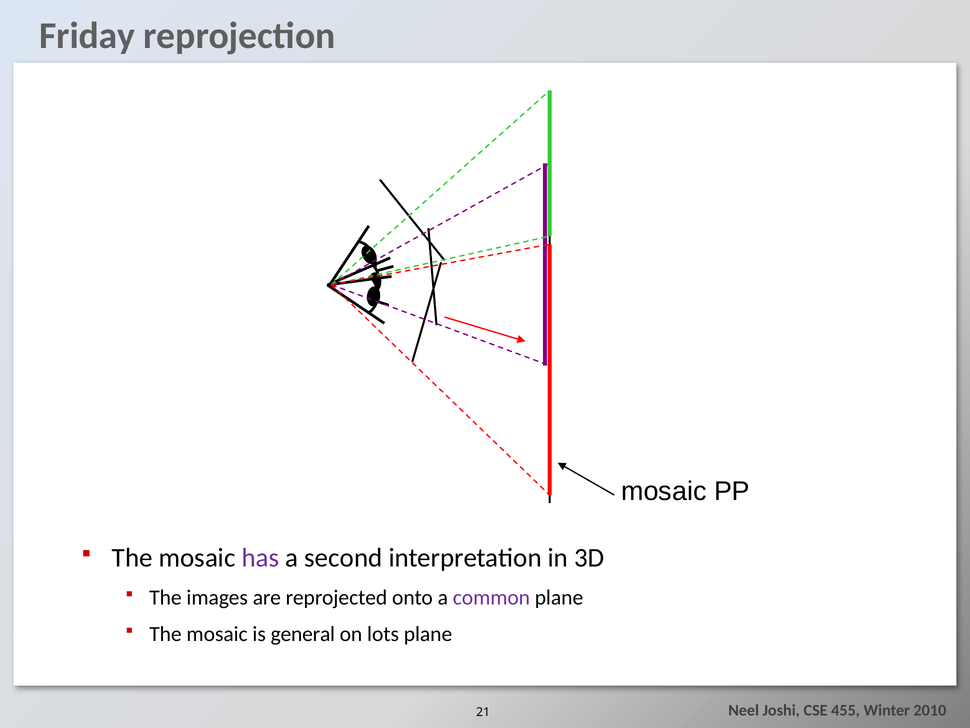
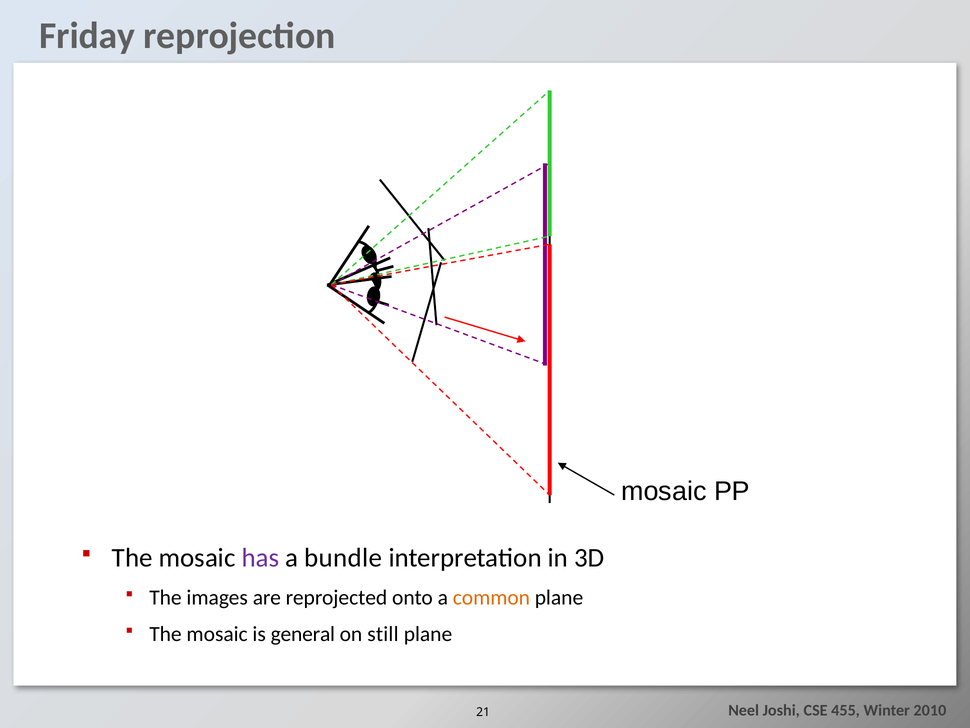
second: second -> bundle (343, 558)
common colour: purple -> orange (491, 597)
lots: lots -> still (383, 634)
